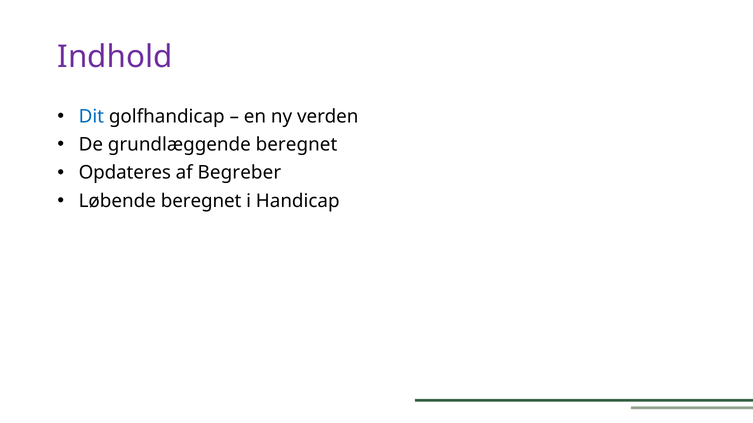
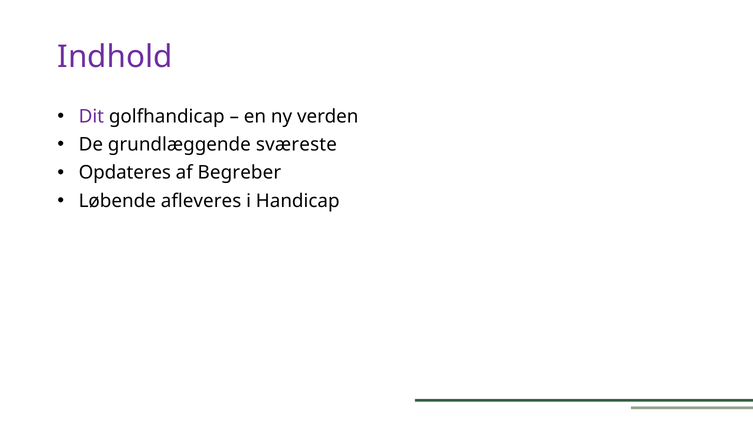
Dit colour: blue -> purple (91, 117)
grundlæggende beregnet: beregnet -> sværeste (296, 145)
Løbende beregnet: beregnet -> afleveres (201, 201)
